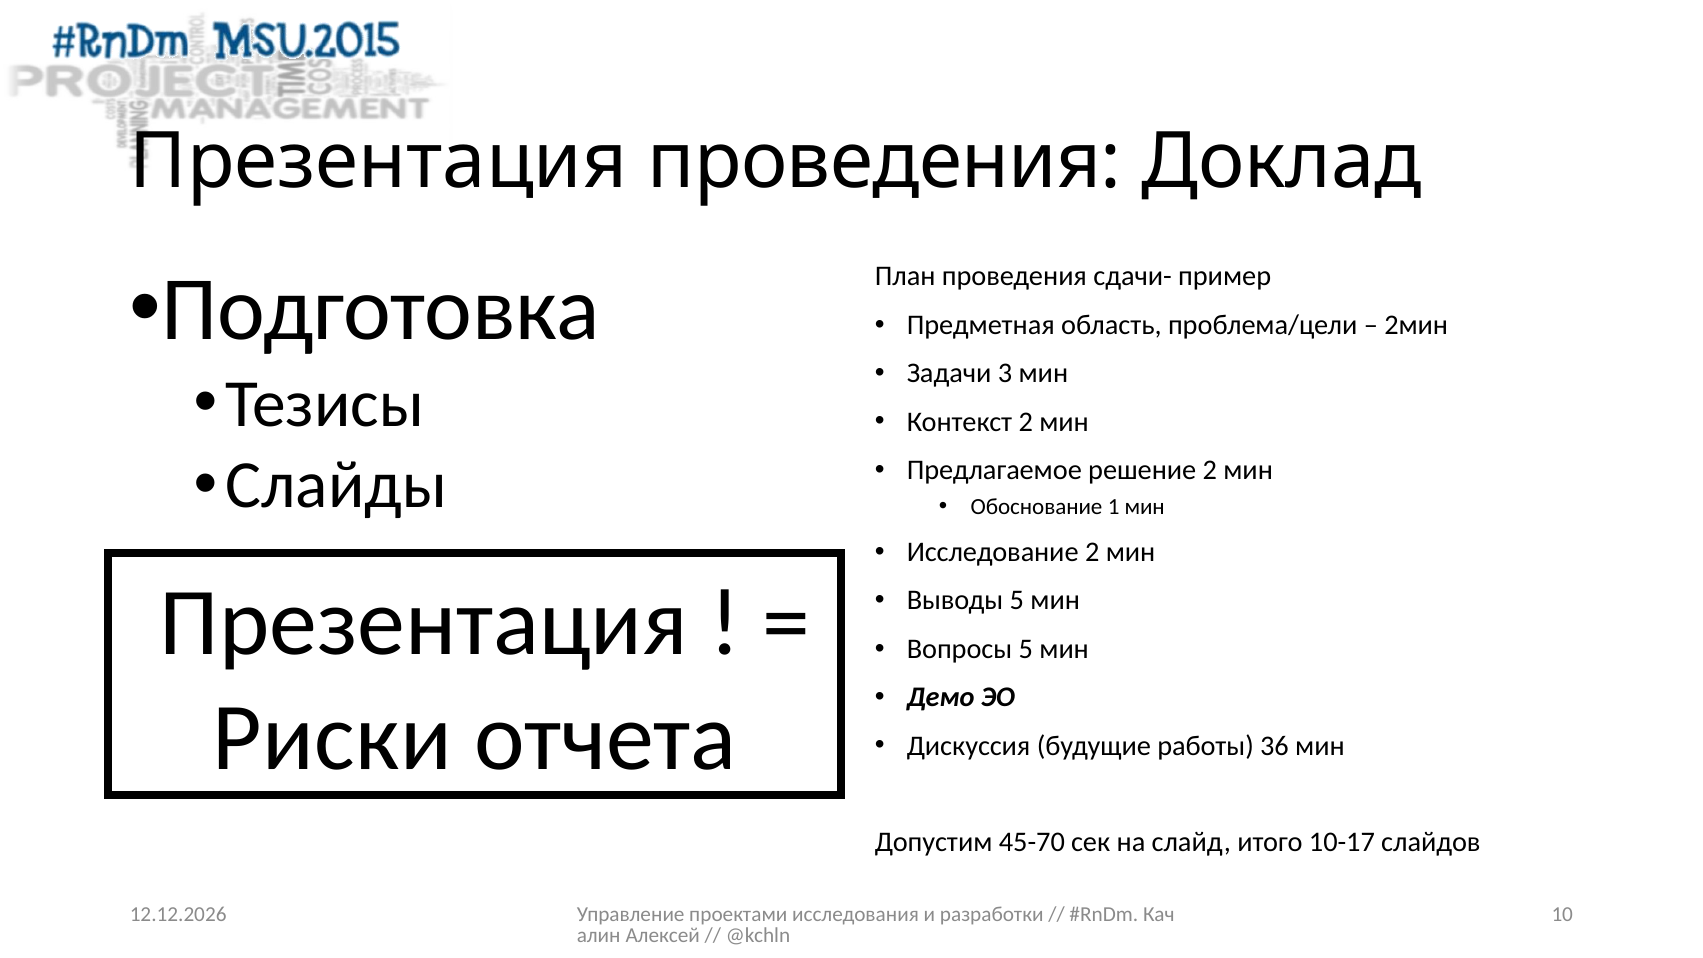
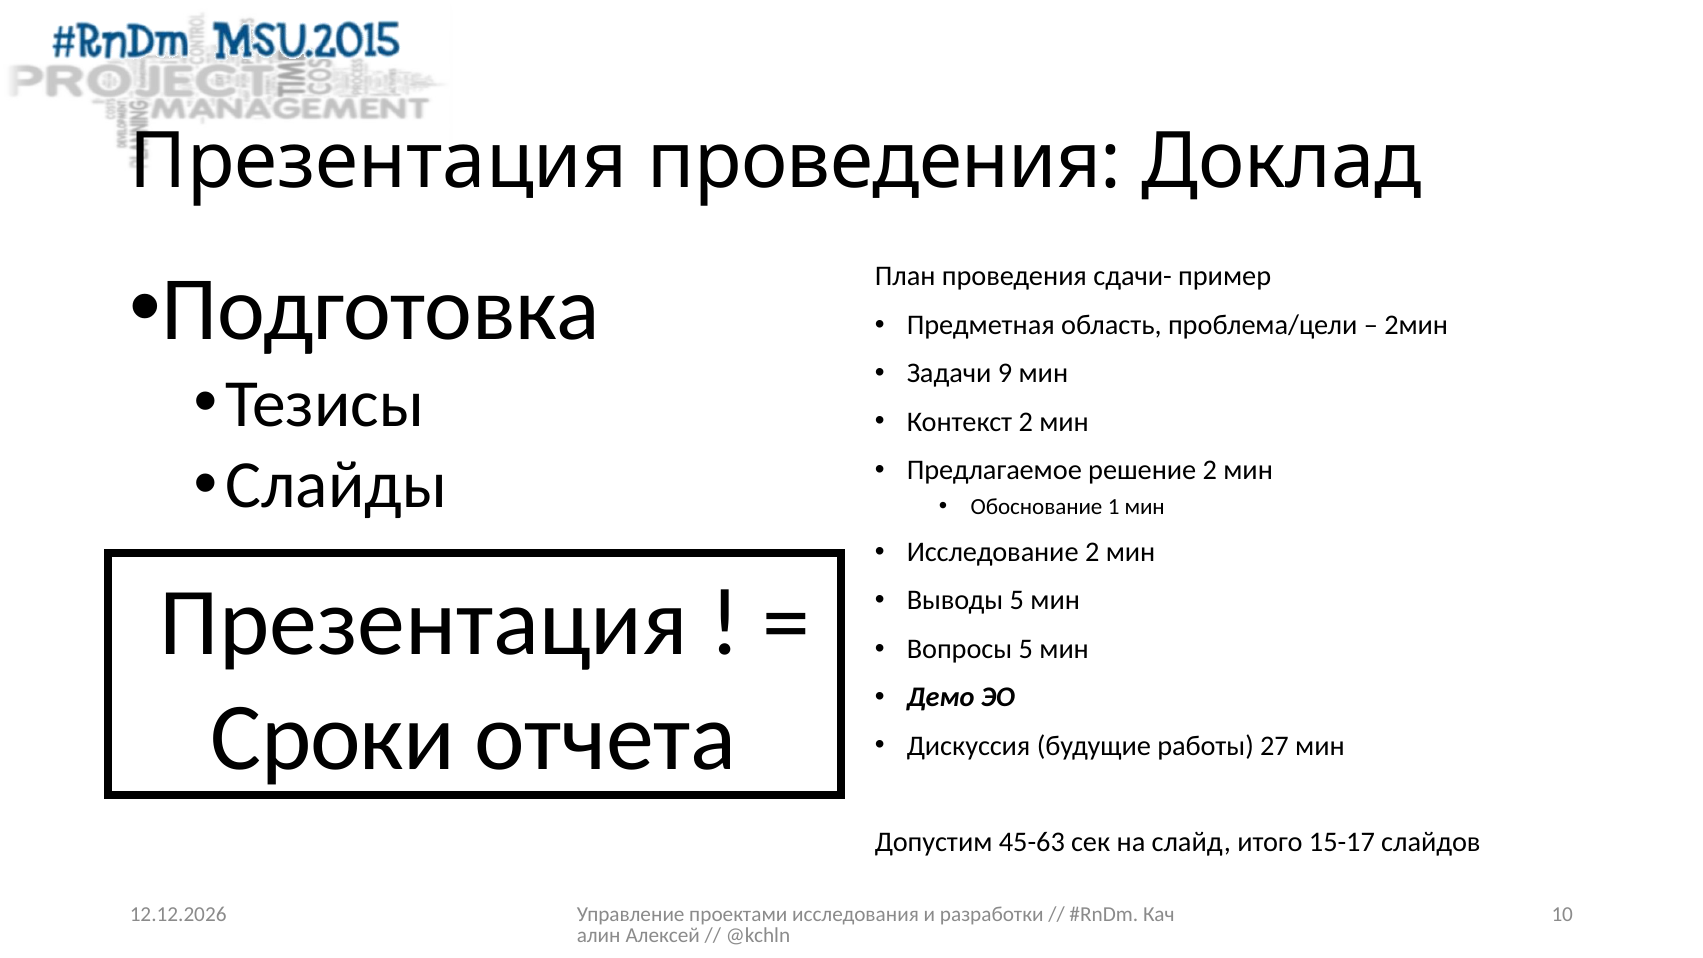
3: 3 -> 9 (1005, 373)
Риски: Риски -> Сроки (333, 738)
36: 36 -> 27 (1274, 746)
45-70: 45-70 -> 45-63 (1032, 842)
10-17: 10-17 -> 15-17 (1342, 842)
